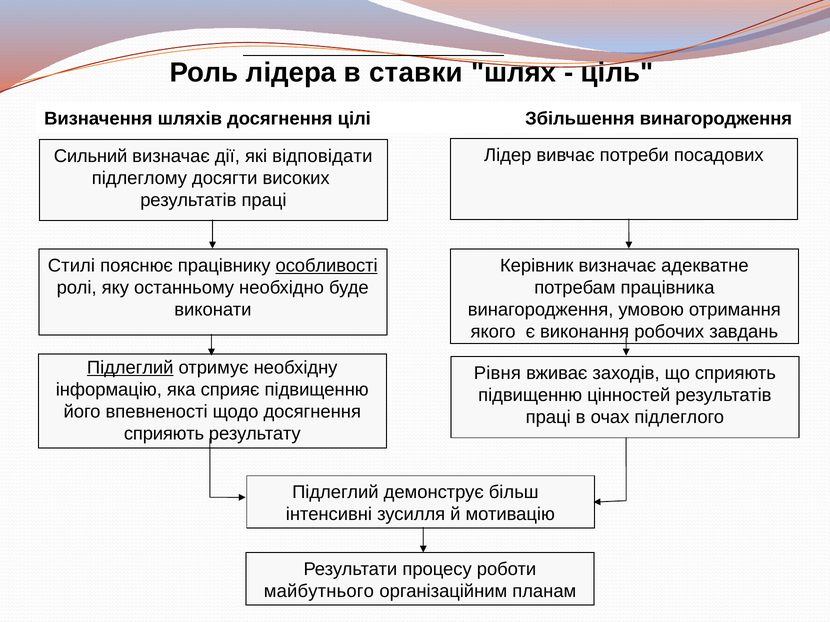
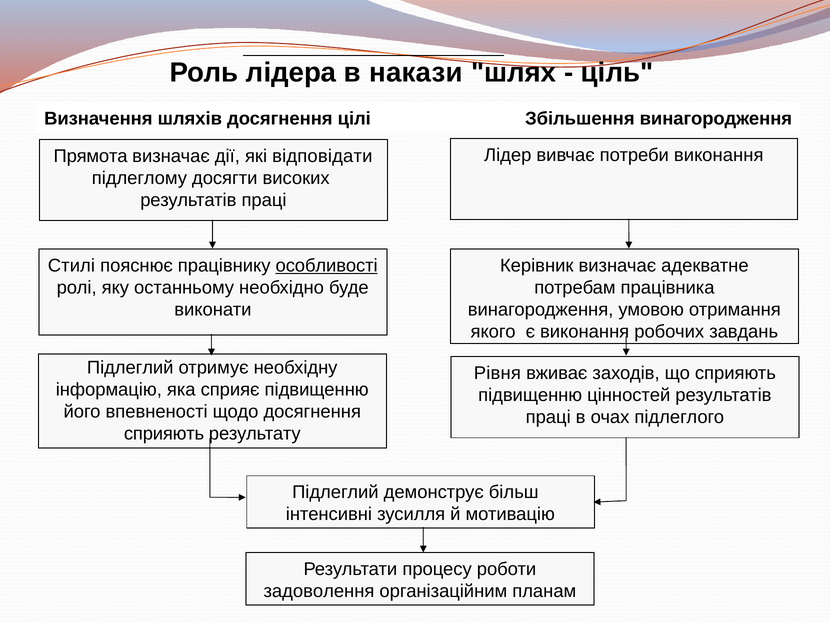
ставки: ставки -> накази (416, 73)
потреби посадових: посадових -> виконання (719, 155)
Сильний: Сильний -> Прямота (91, 156)
Підлеглий underline: present -> none (130, 368)
майбутнього: майбутнього -> задоволення (319, 592)
